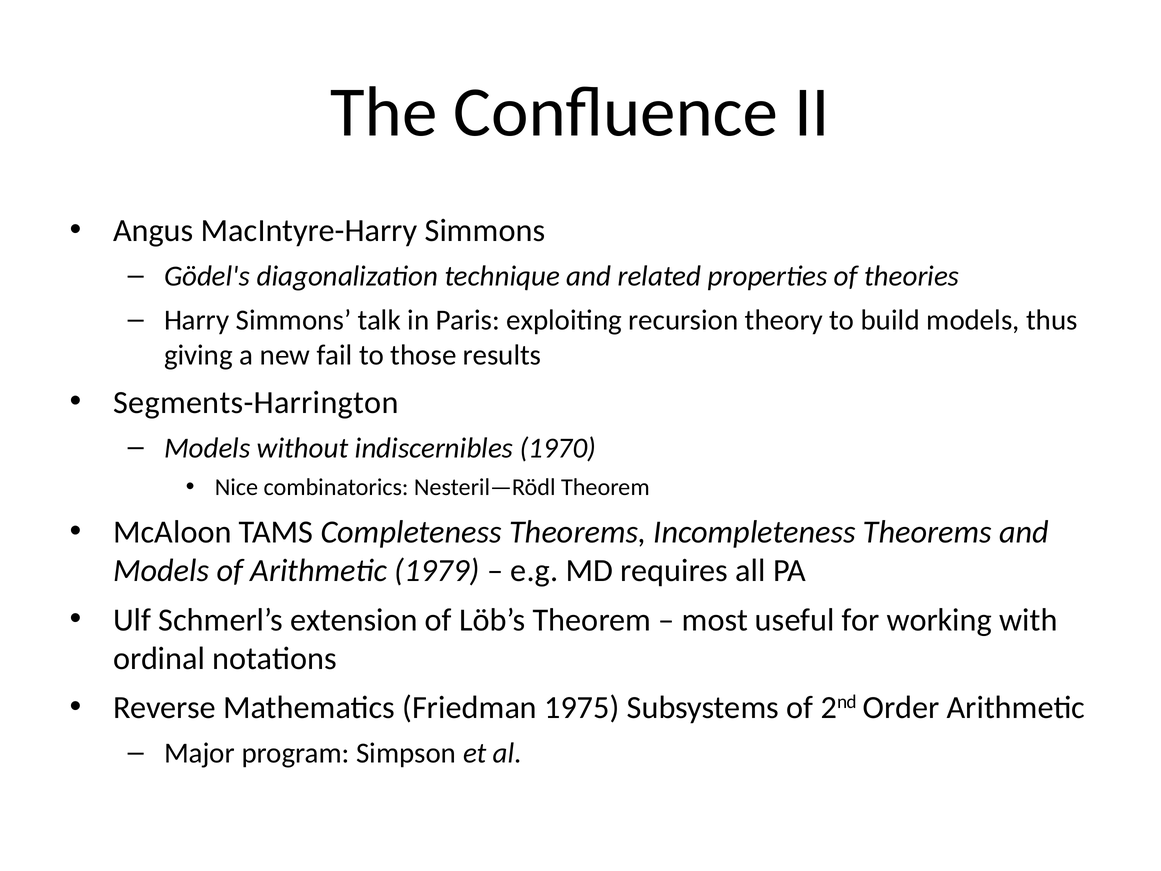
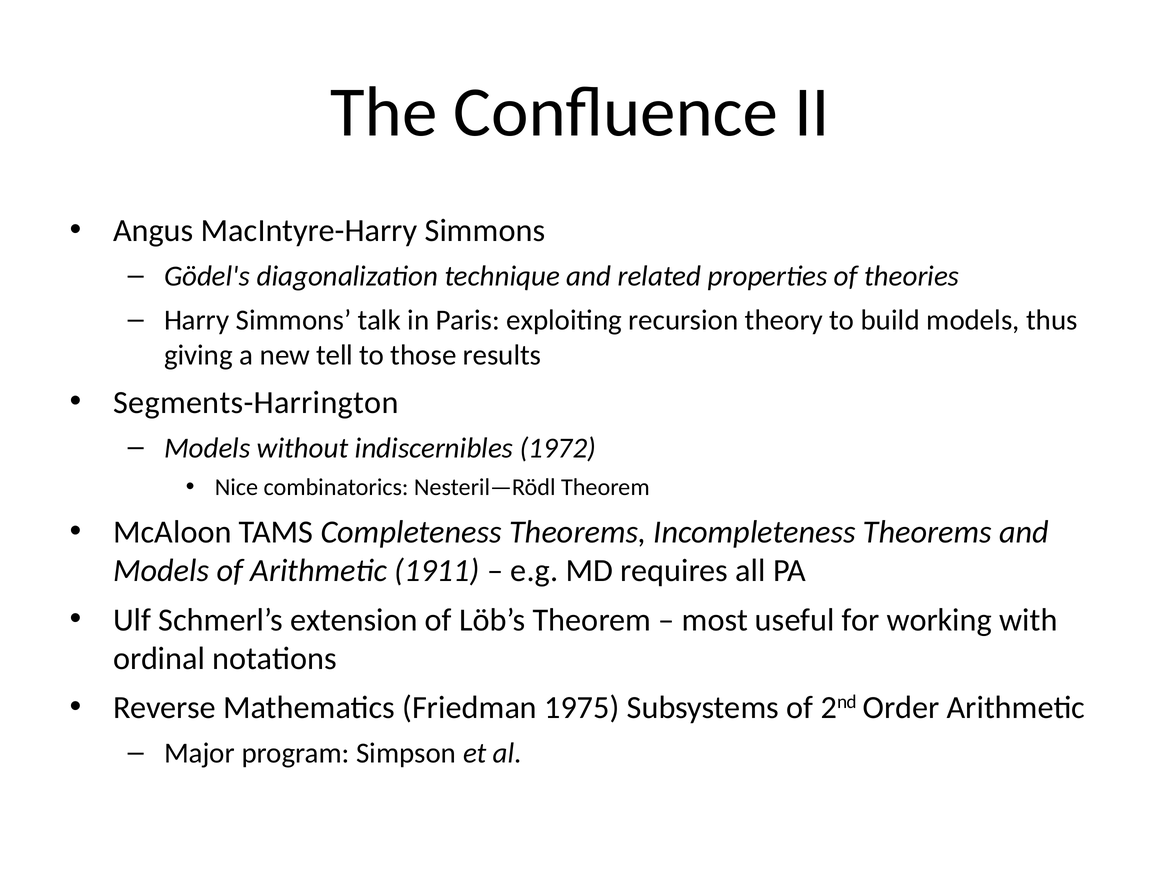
fail: fail -> tell (335, 355)
1970: 1970 -> 1972 (558, 448)
1979: 1979 -> 1911 (437, 571)
